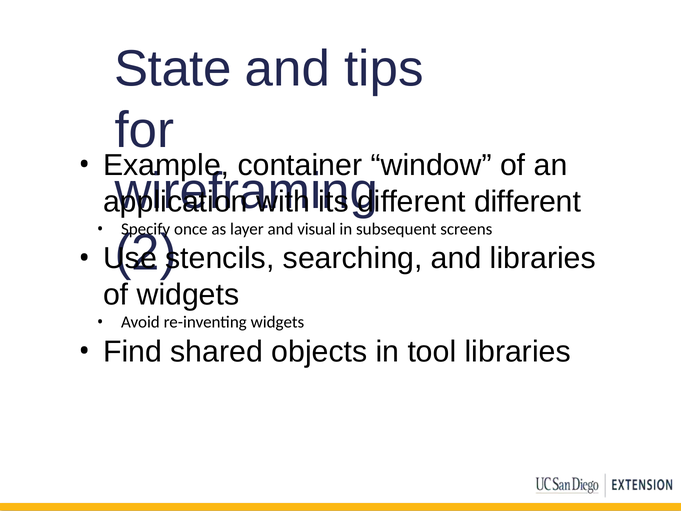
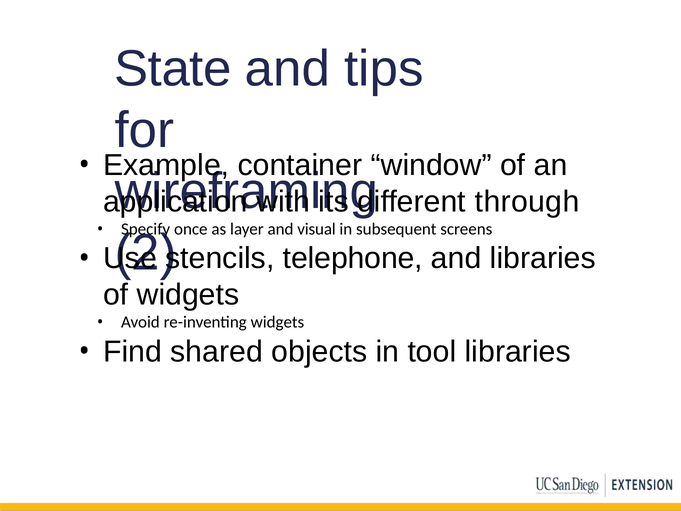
different different: different -> through (527, 202)
searching: searching -> telephone (353, 258)
